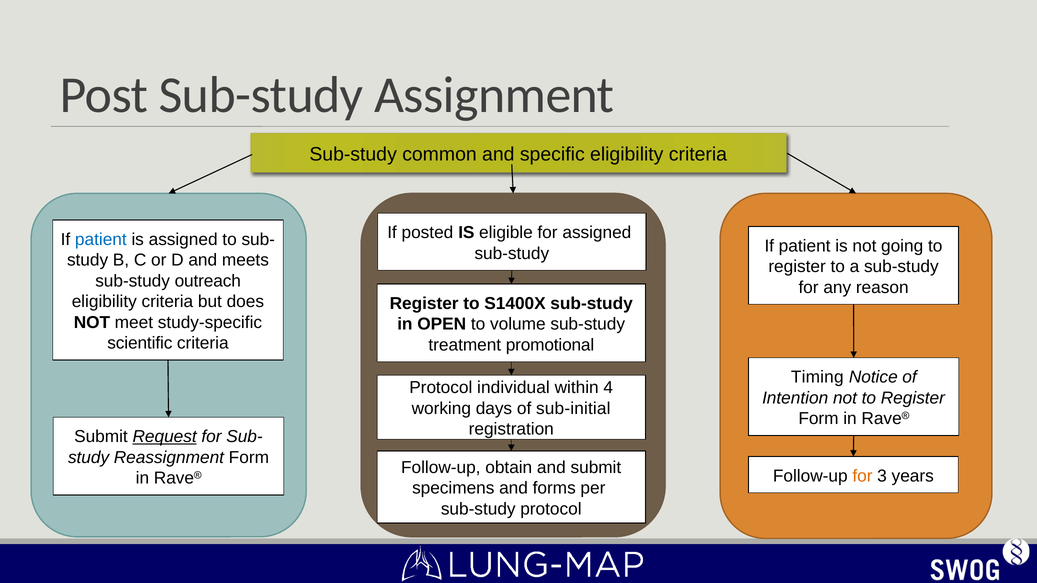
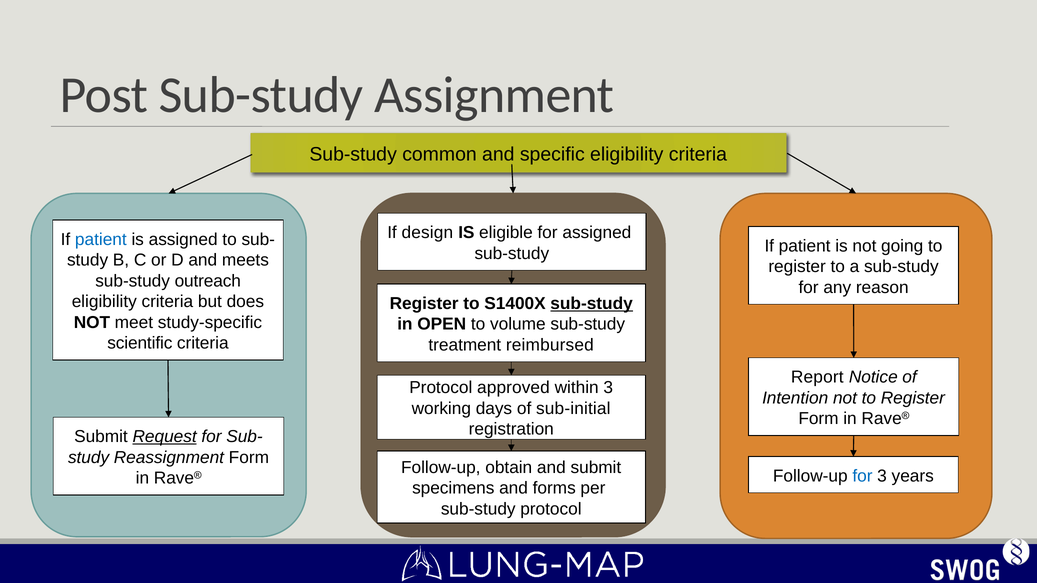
posted: posted -> design (427, 233)
sub-study underline: none -> present (592, 304)
promotional: promotional -> reimbursed (550, 345)
Timing: Timing -> Report (817, 377)
individual: individual -> approved (513, 388)
within 4: 4 -> 3 (608, 388)
for colour: orange -> blue (862, 476)
